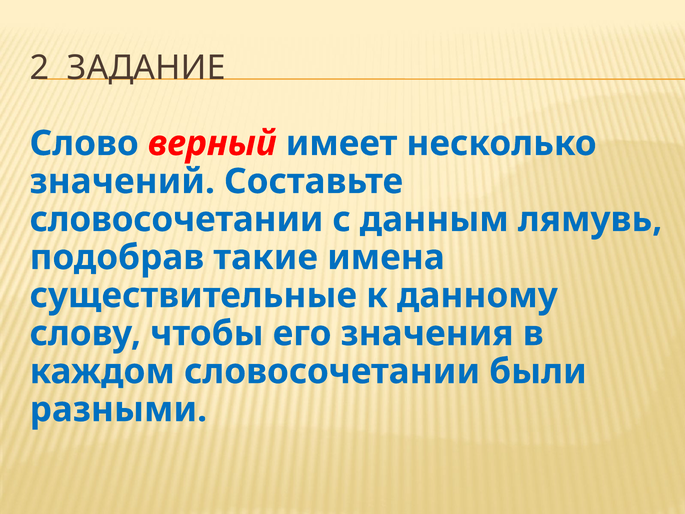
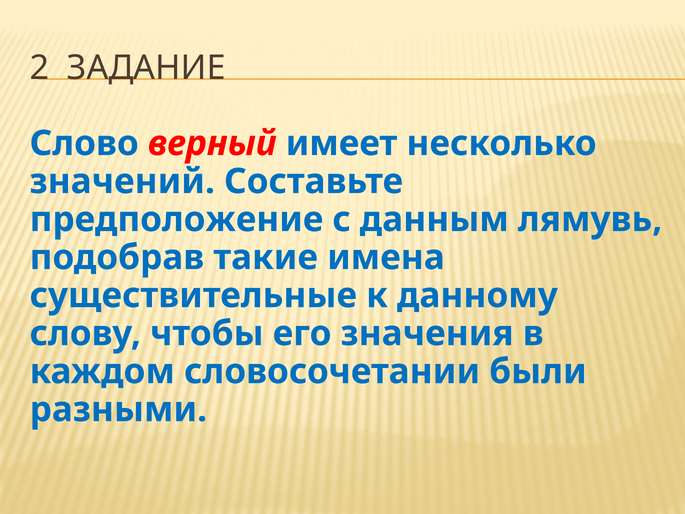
словосочетании: словосочетании -> предположение (176, 219)
